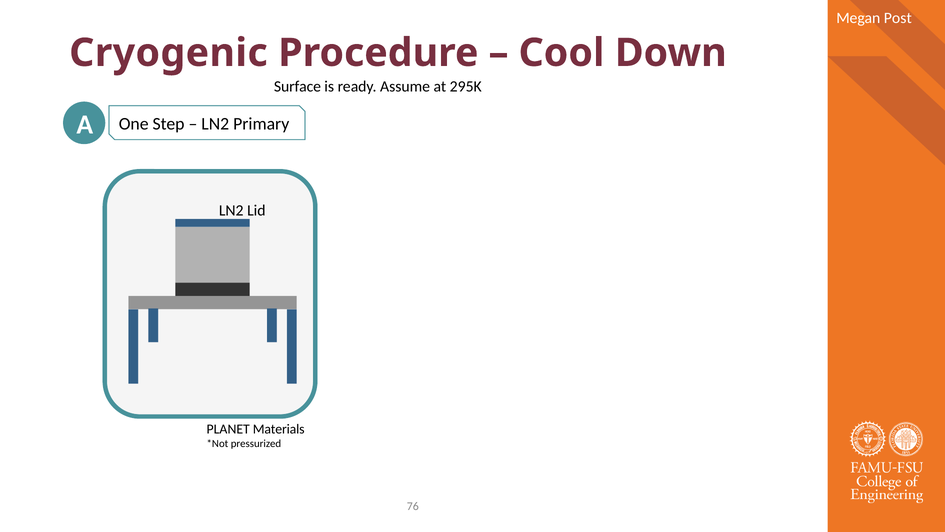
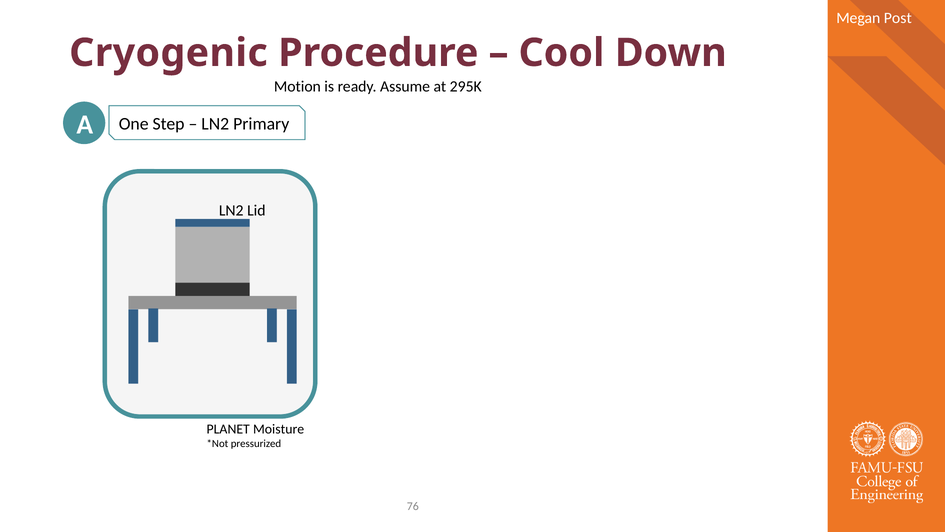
Surface: Surface -> Motion (297, 87)
Materials: Materials -> Moisture (279, 429)
